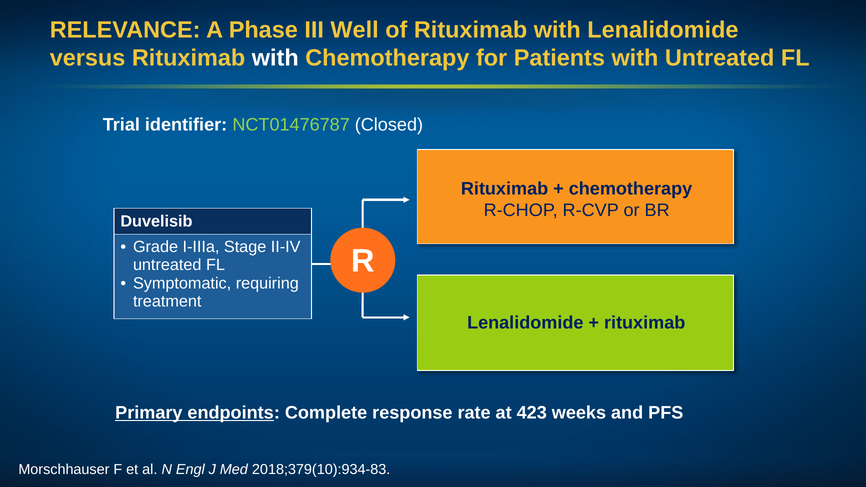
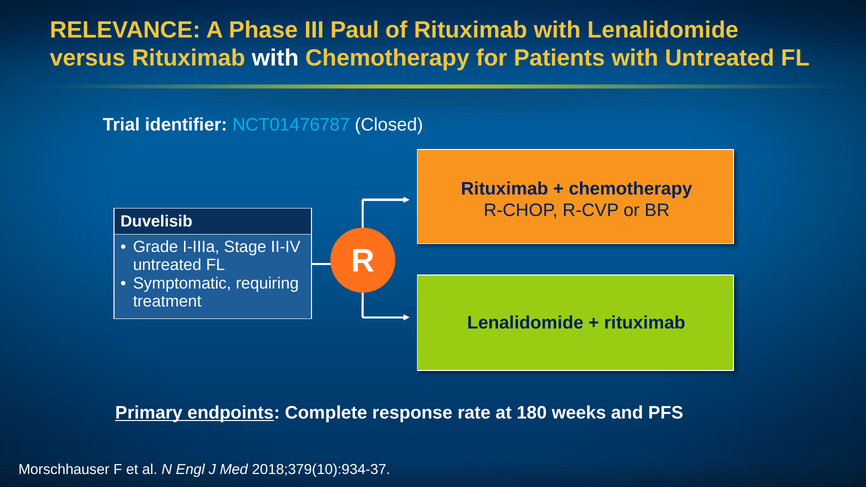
Well: Well -> Paul (355, 30)
NCT01476787 colour: light green -> light blue (291, 125)
423: 423 -> 180 (532, 413)
2018;379(10):934-83: 2018;379(10):934-83 -> 2018;379(10):934-37 (321, 469)
